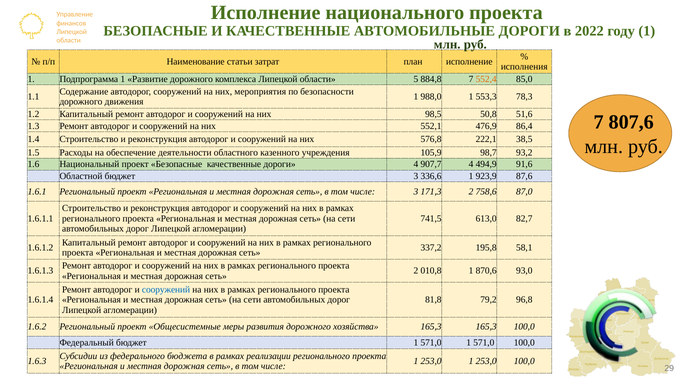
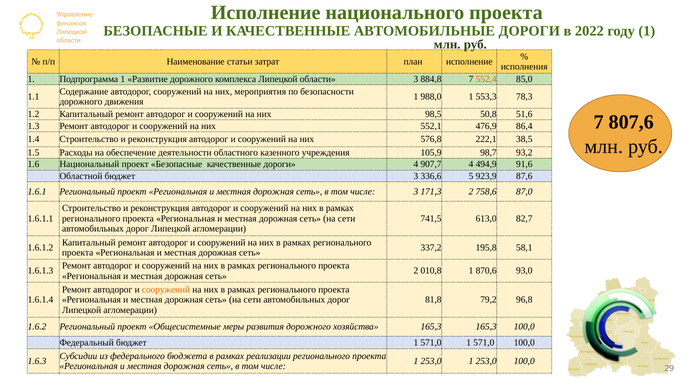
области 5: 5 -> 3 (416, 79)
336,6 1: 1 -> 5 (471, 176)
сооружений colour: blue -> orange (166, 290)
